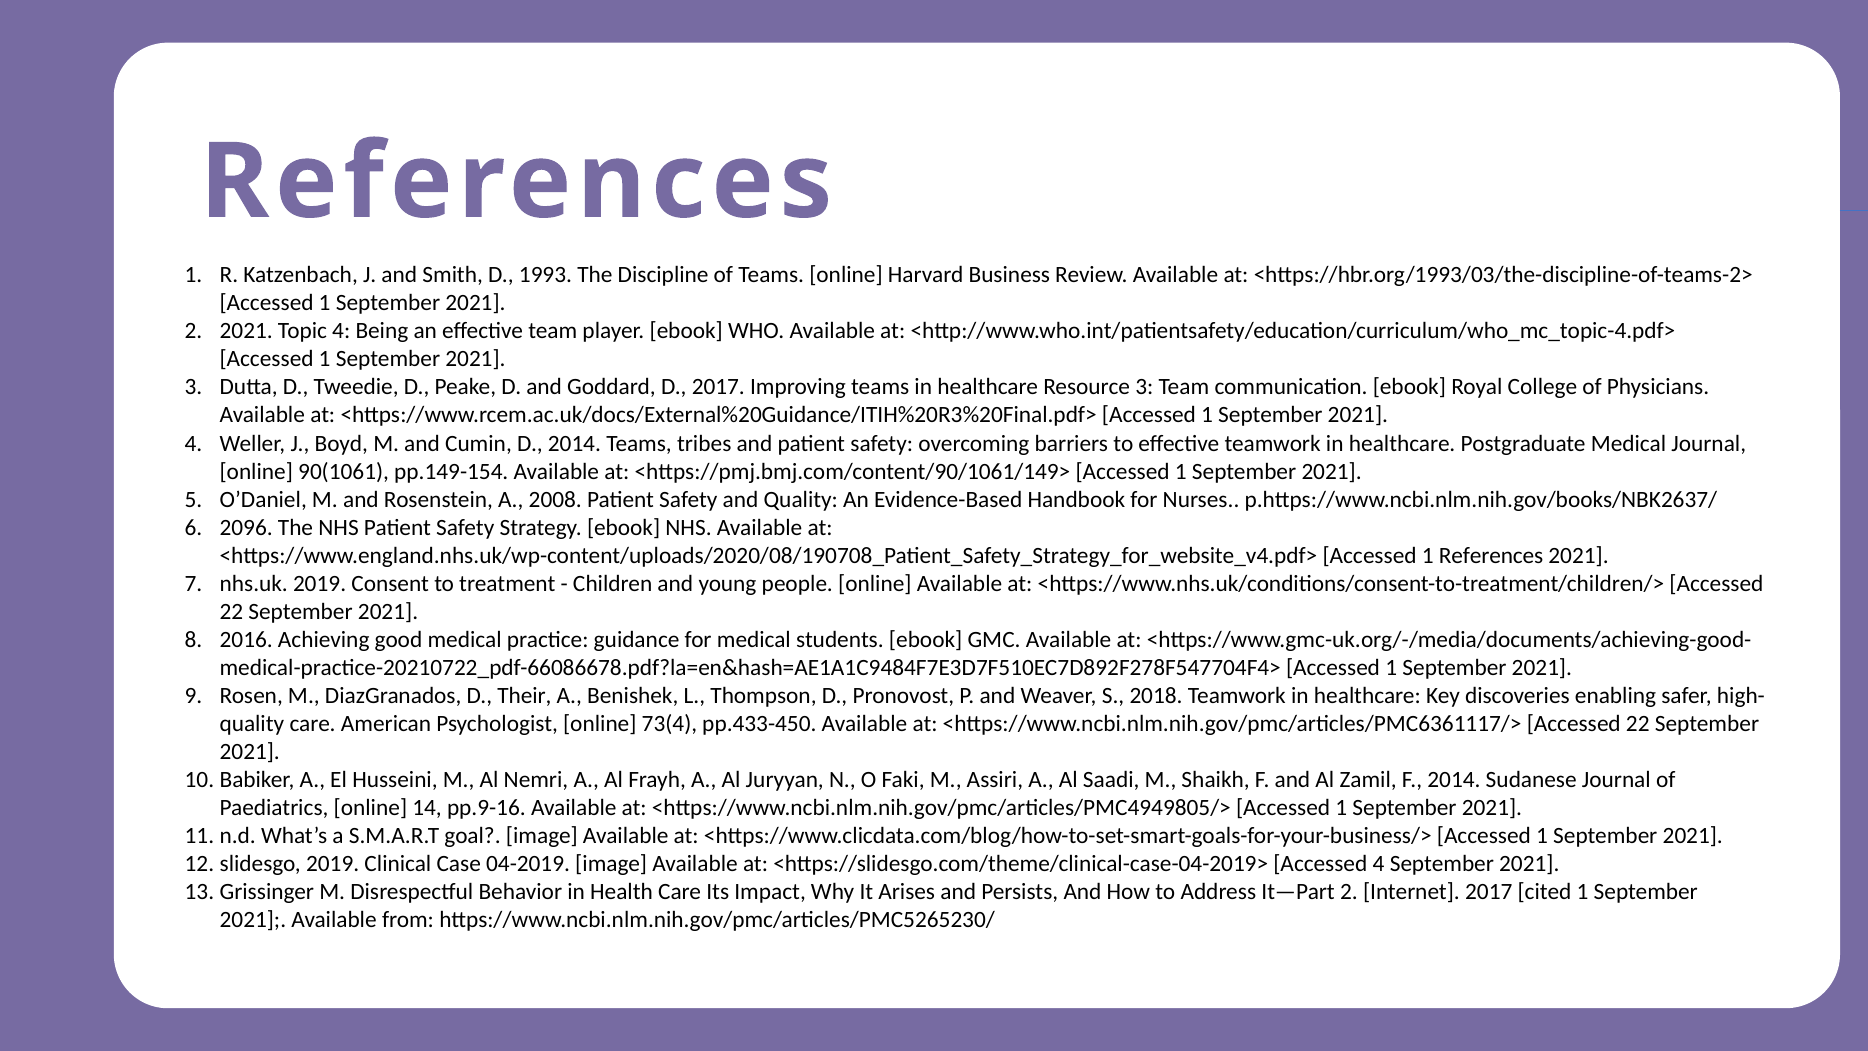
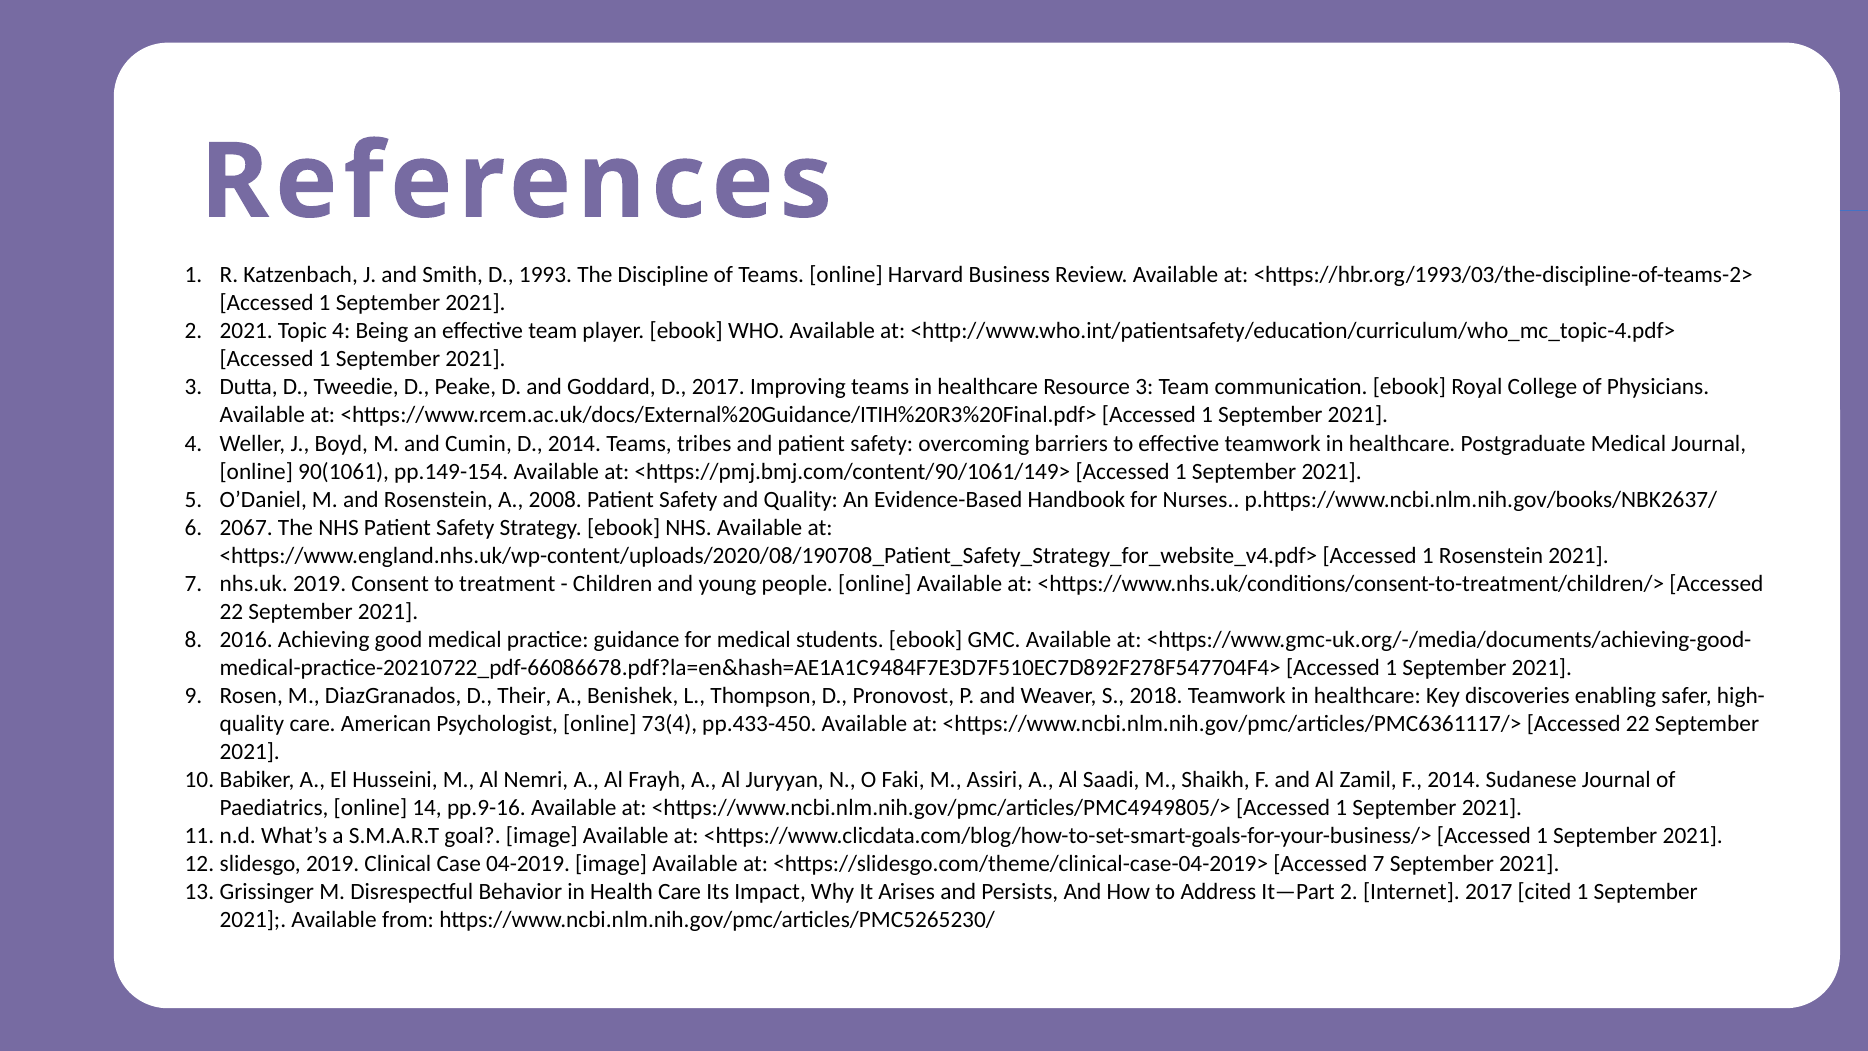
2096: 2096 -> 2067 (246, 527)
1 References: References -> Rosenstein (1491, 555)
Accessed 4: 4 -> 7 (1378, 864)
